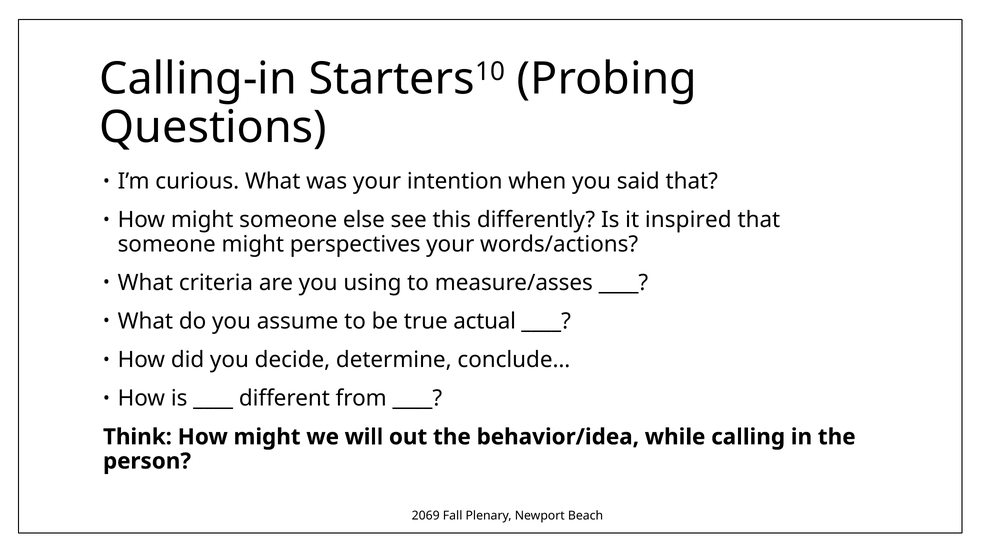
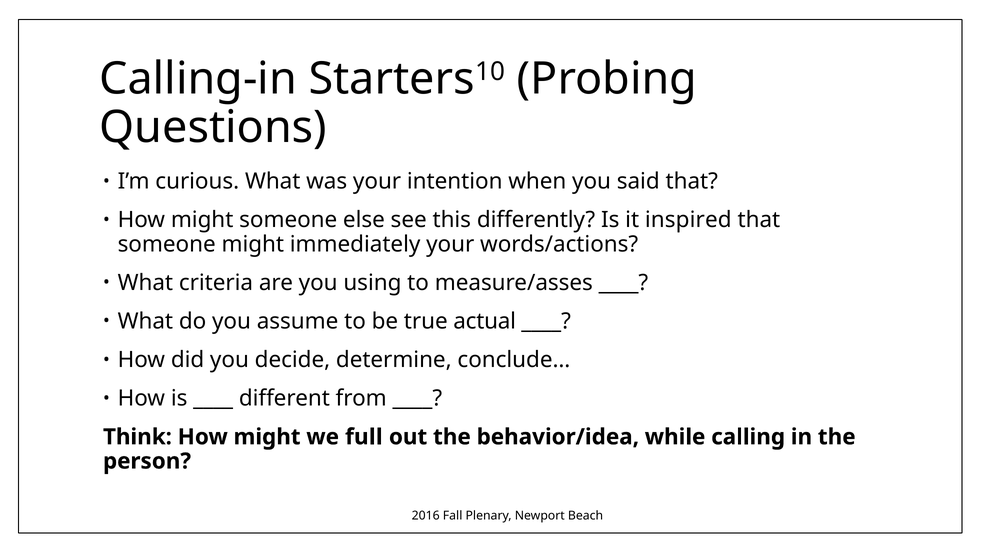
perspectives: perspectives -> immediately (355, 244)
will: will -> full (364, 437)
2069: 2069 -> 2016 (426, 515)
